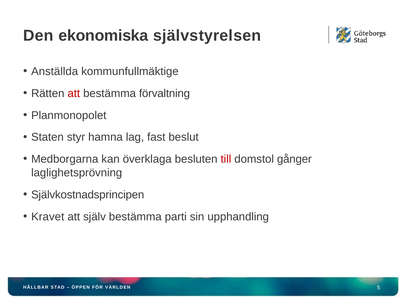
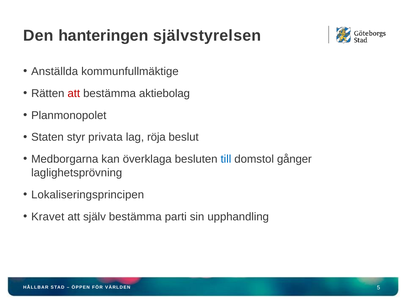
ekonomiska: ekonomiska -> hanteringen (103, 36)
förvaltning: förvaltning -> aktiebolag (164, 93)
hamna: hamna -> privata (105, 137)
fast: fast -> röja (156, 137)
till colour: red -> blue (226, 159)
Självkostnadsprincipen: Självkostnadsprincipen -> Lokaliseringsprincipen (88, 195)
